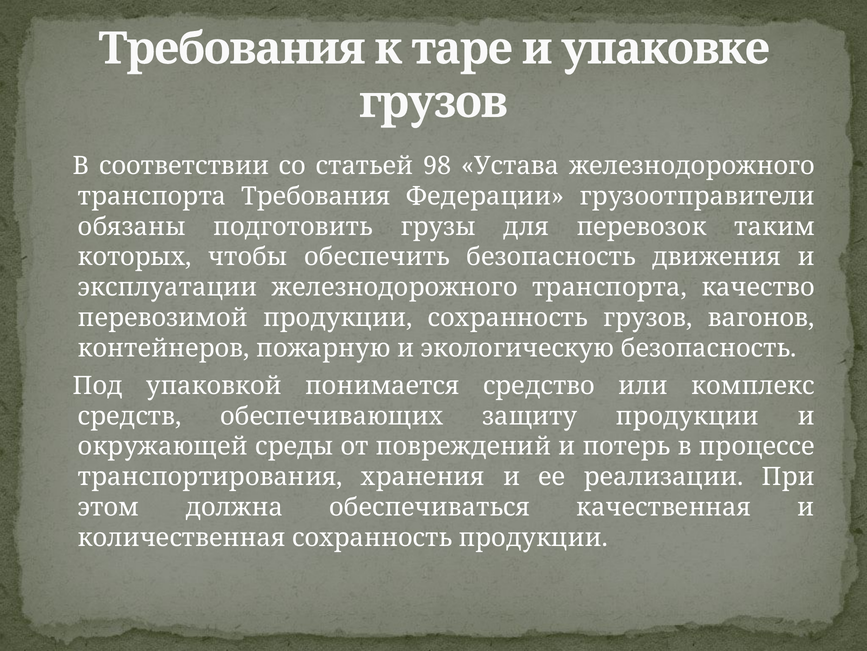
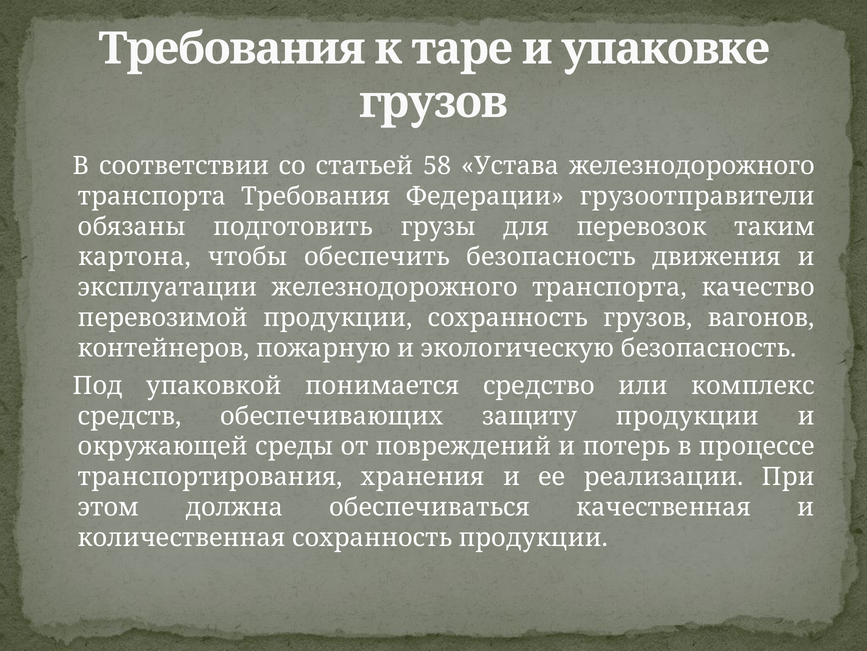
98: 98 -> 58 (437, 166)
которых: которых -> картона (135, 257)
